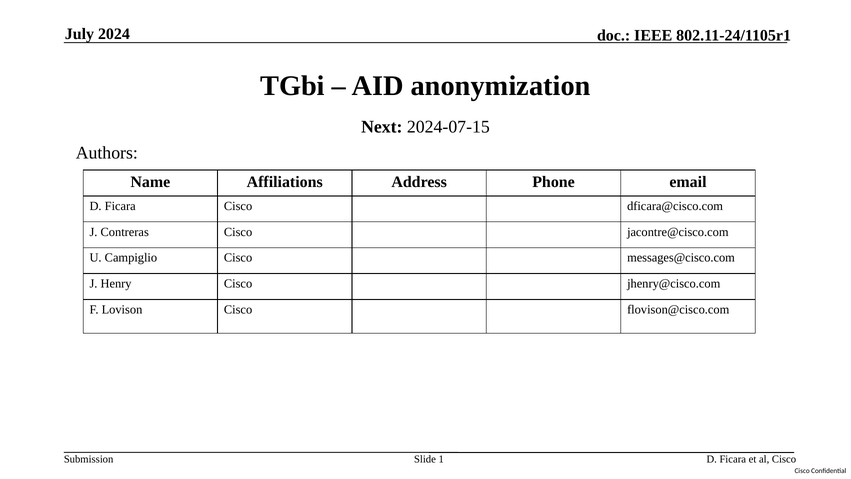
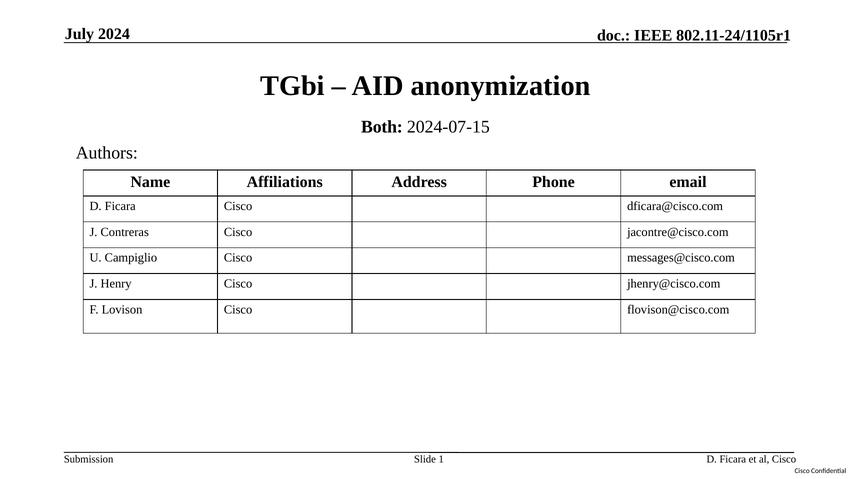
Next: Next -> Both (382, 127)
